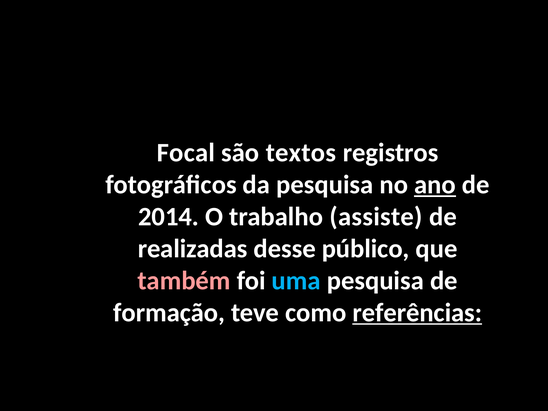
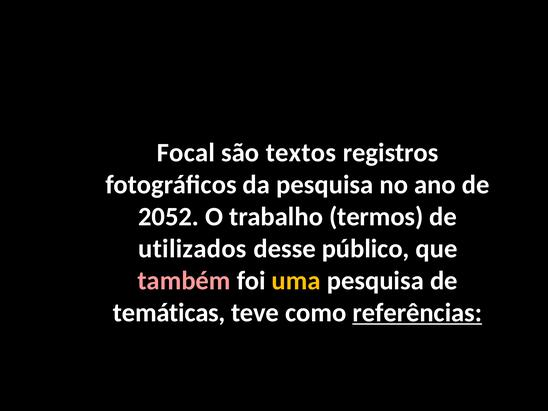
ano underline: present -> none (435, 185)
2014: 2014 -> 2052 (169, 217)
assiste: assiste -> termos (376, 217)
realizadas: realizadas -> utilizados (192, 249)
uma colour: light blue -> yellow (296, 281)
formação: formação -> temáticas (169, 313)
